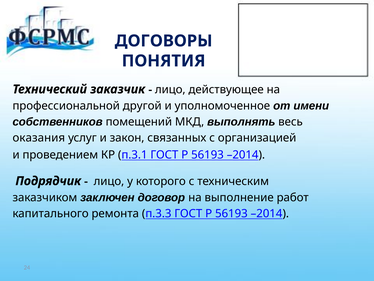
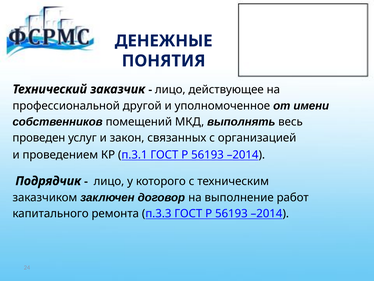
ДОГОВОРЫ: ДОГОВОРЫ -> ДЕНЕЖНЫЕ (164, 41)
оказания: оказания -> проведен (39, 138)
